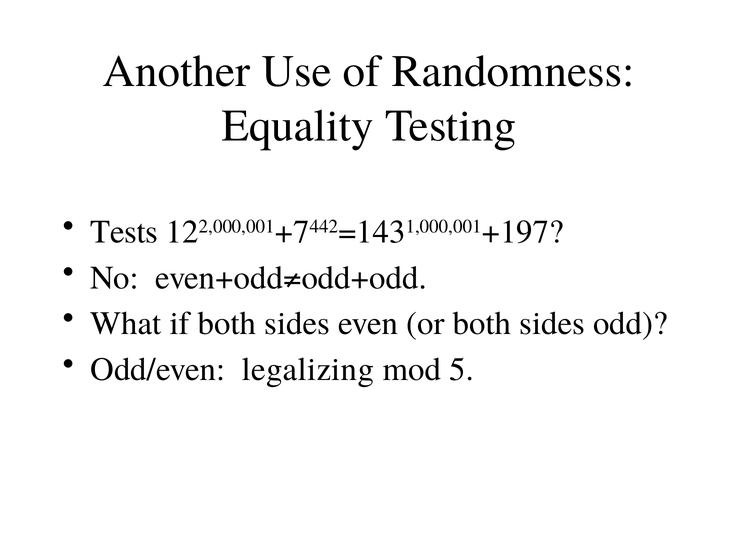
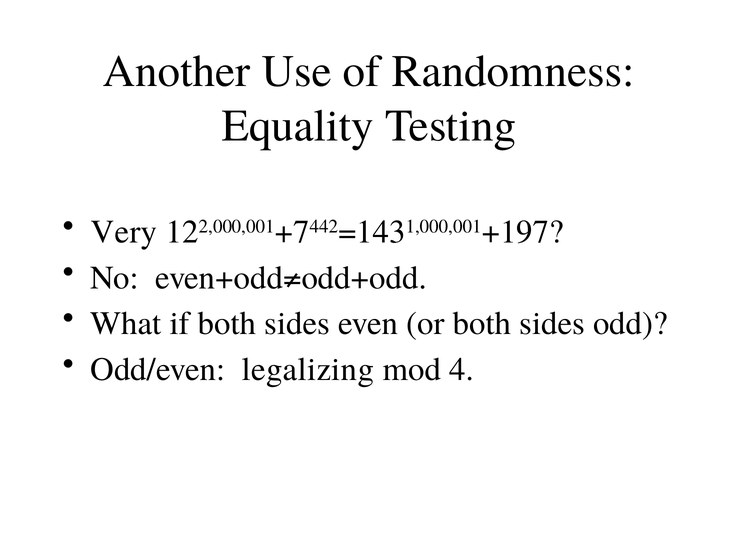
Tests: Tests -> Very (124, 231)
5: 5 -> 4 (462, 369)
